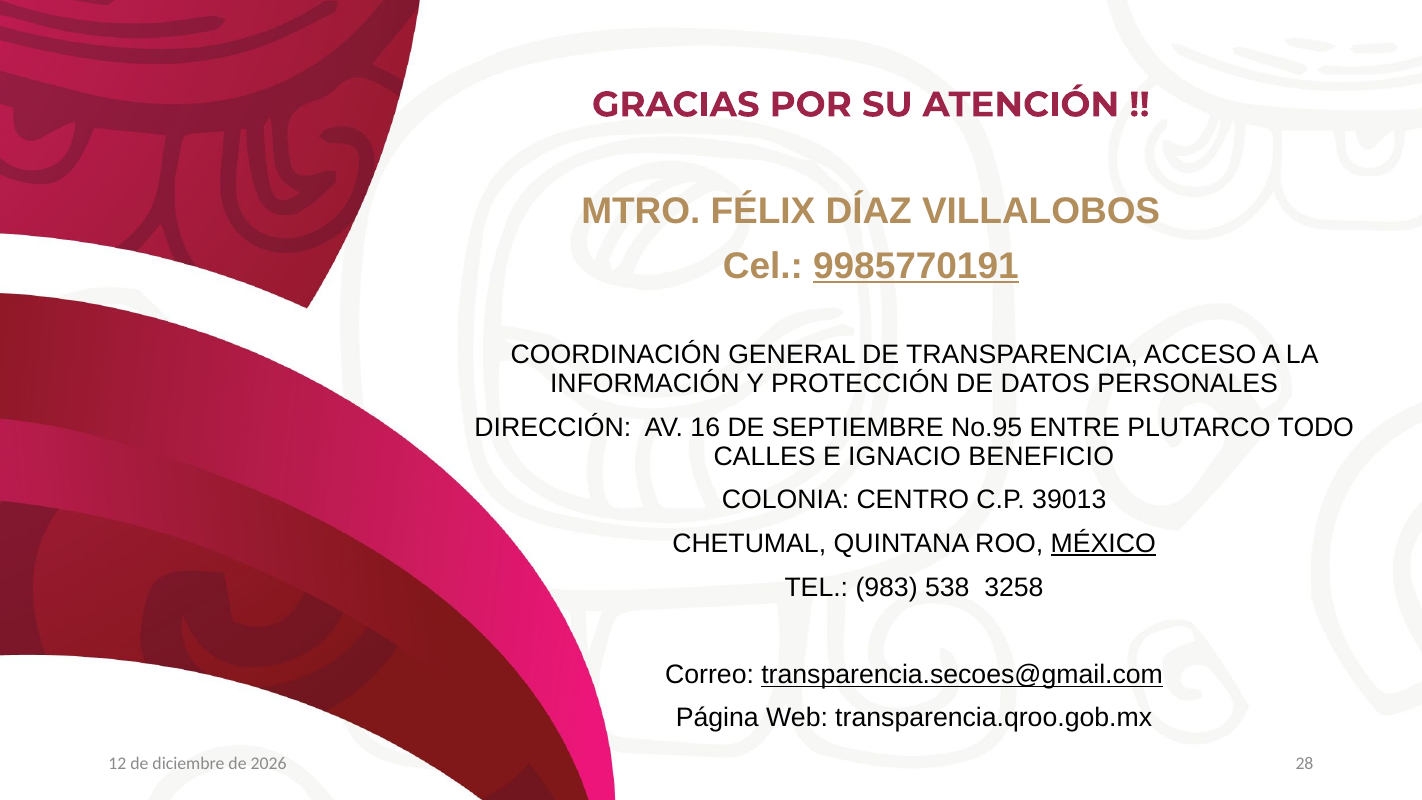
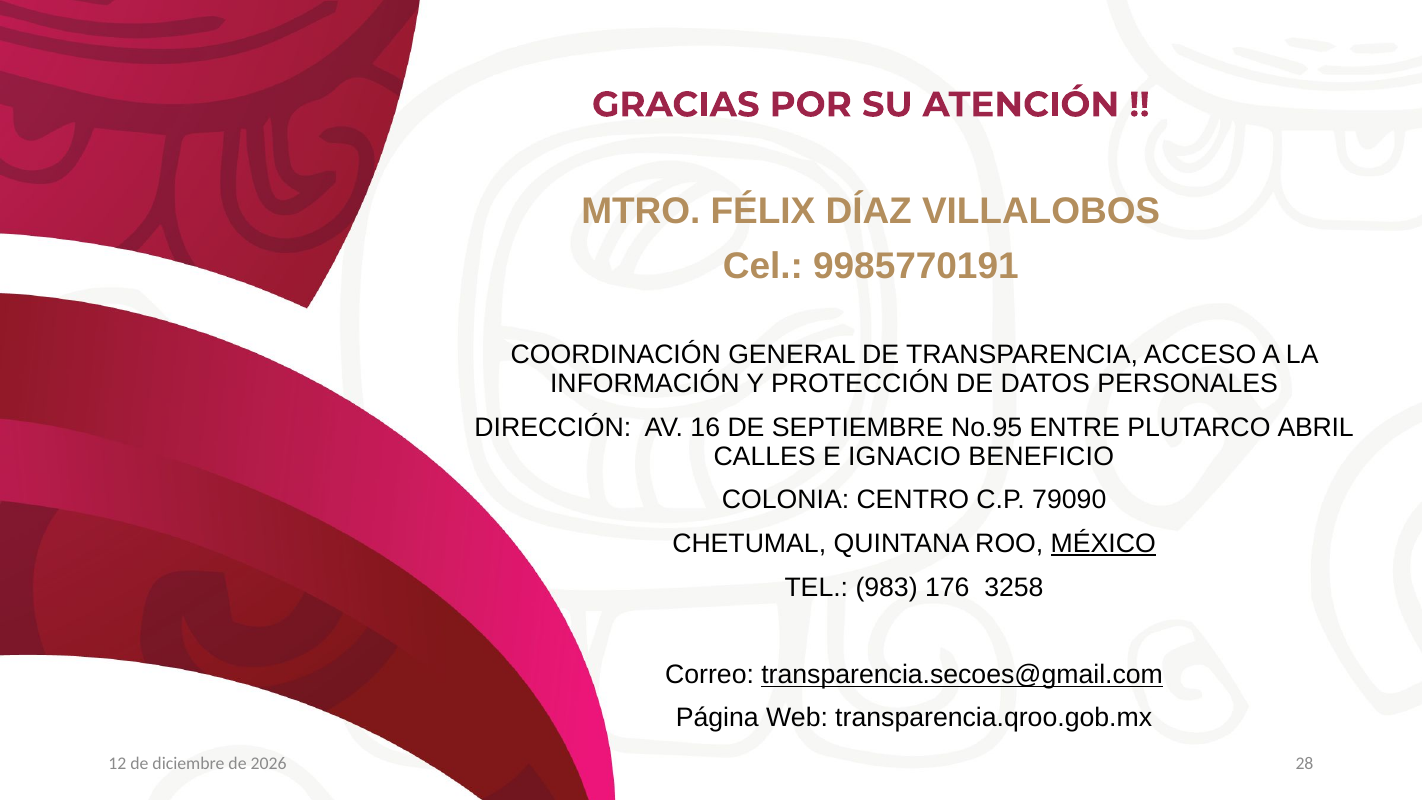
9985770191 underline: present -> none (916, 266)
TODO: TODO -> ABRIL (1316, 428)
39013: 39013 -> 79090 (1069, 500)
538: 538 -> 176 (947, 587)
